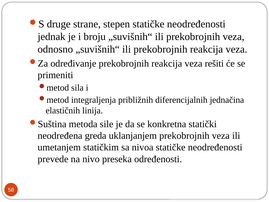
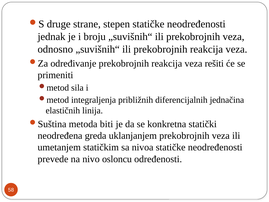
sile: sile -> biti (107, 124)
preseka: preseka -> osloncu (117, 159)
